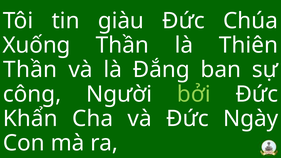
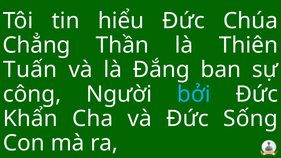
giàu: giàu -> hiểu (121, 21)
Xuống: Xuống -> Chẳng (37, 45)
Thần: Thần -> Tuấn (30, 70)
bởi colour: light green -> light blue (194, 94)
Ngày: Ngày -> Sống (251, 119)
